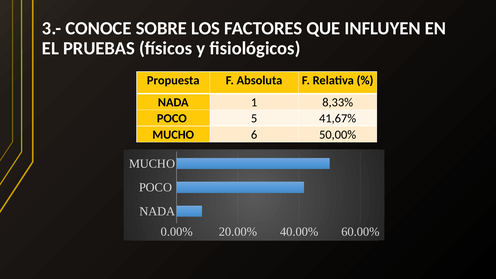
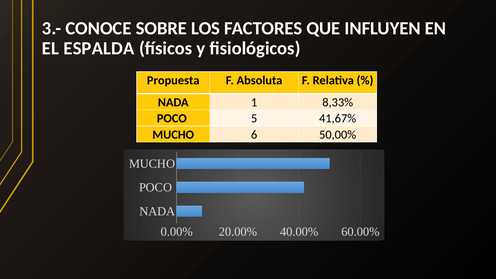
PRUEBAS: PRUEBAS -> ESPALDA (99, 48)
